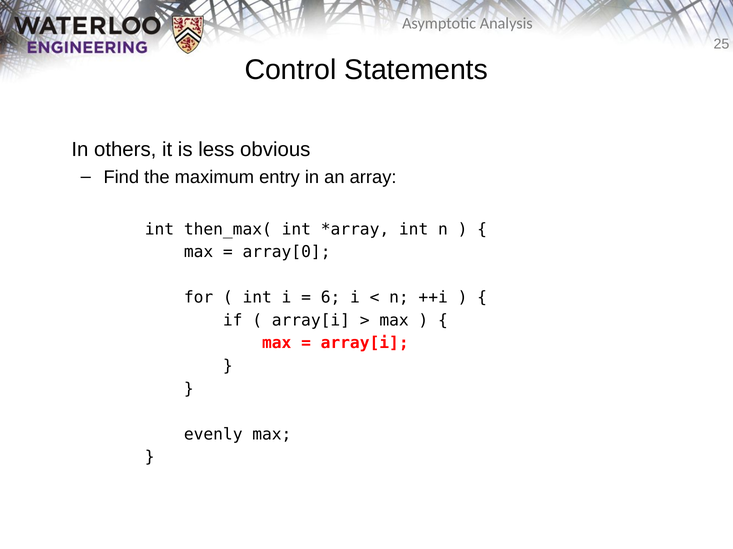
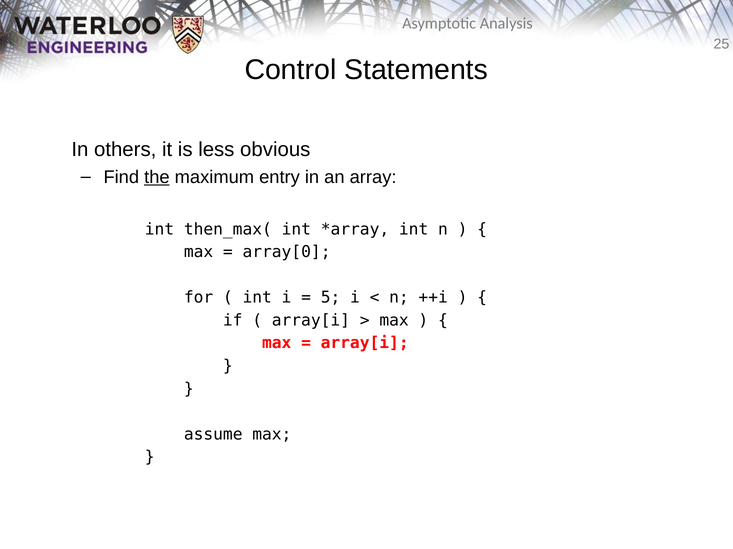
the underline: none -> present (157, 177)
6: 6 -> 5 (331, 298)
evenly: evenly -> assume (213, 435)
